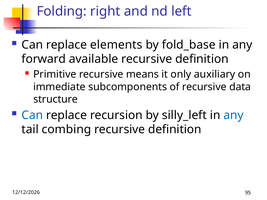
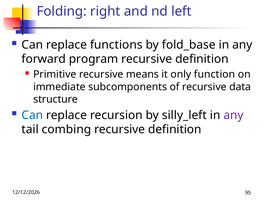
elements: elements -> functions (116, 45)
available: available -> program (94, 59)
auxiliary: auxiliary -> function (215, 74)
any colour: blue -> purple (233, 115)
